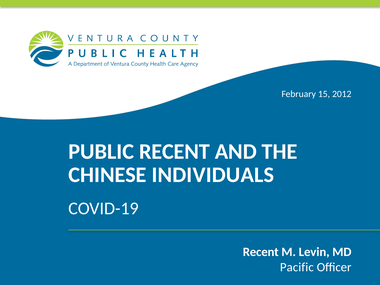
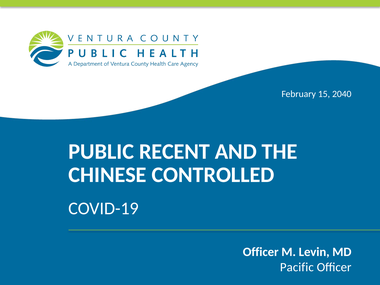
2012: 2012 -> 2040 (342, 94)
INDIVIDUALS: INDIVIDUALS -> CONTROLLED (213, 175)
Recent: Recent -> Officer (261, 252)
